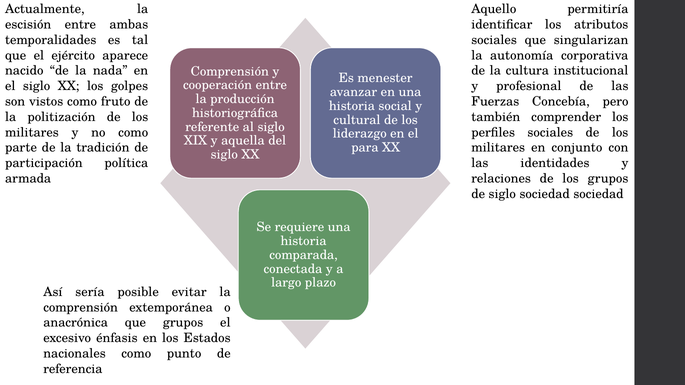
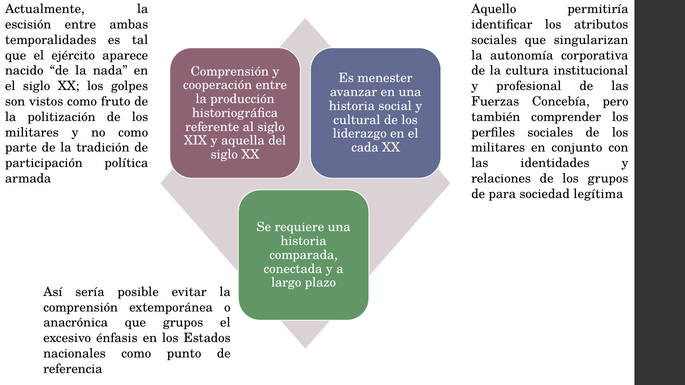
para: para -> cada (365, 148)
de siglo: siglo -> para (502, 194)
sociedad sociedad: sociedad -> legítima (598, 194)
